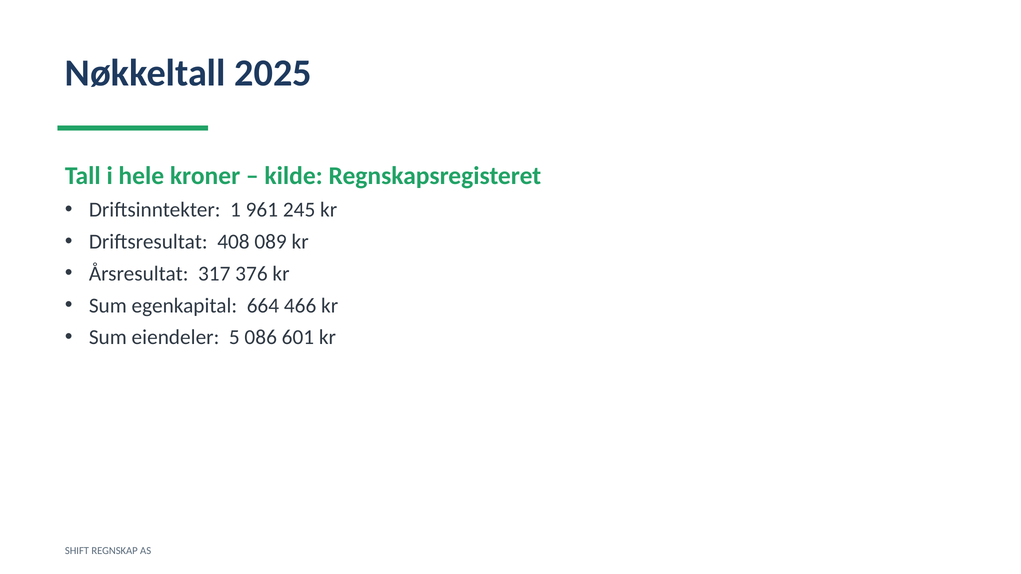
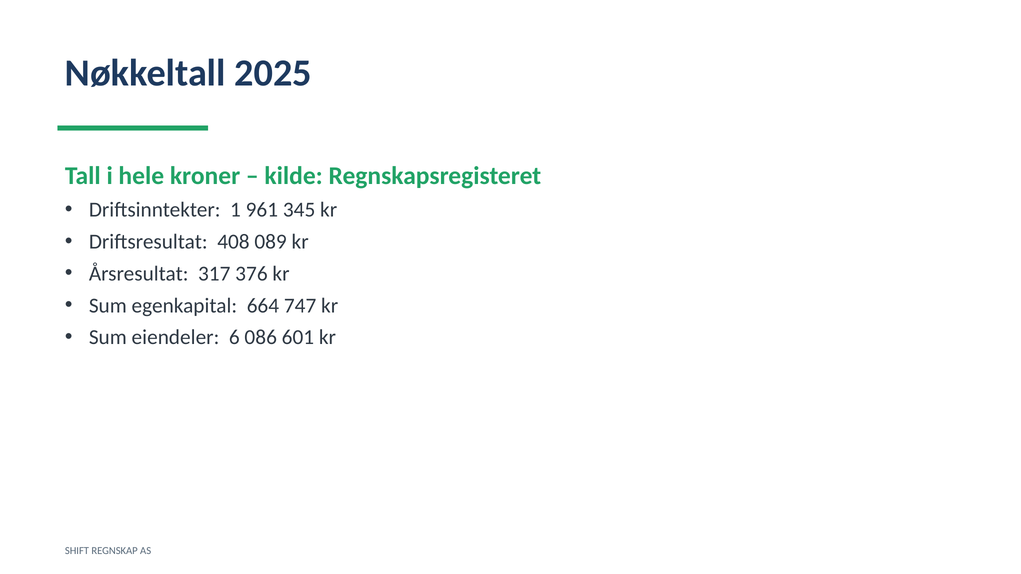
245: 245 -> 345 (299, 210)
466: 466 -> 747 (300, 306)
5: 5 -> 6 (234, 338)
